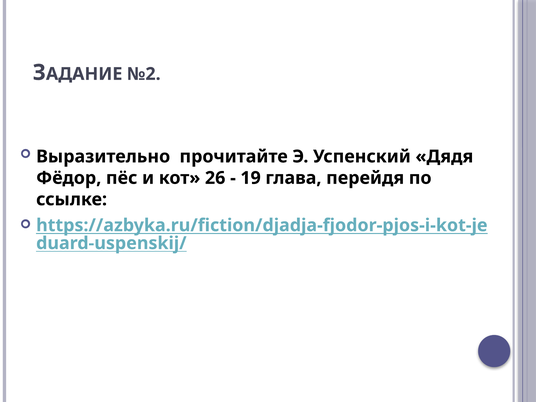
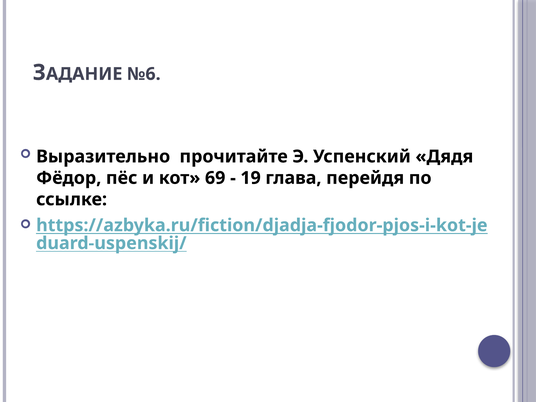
№2: №2 -> №6 (144, 74)
26: 26 -> 69 (215, 178)
